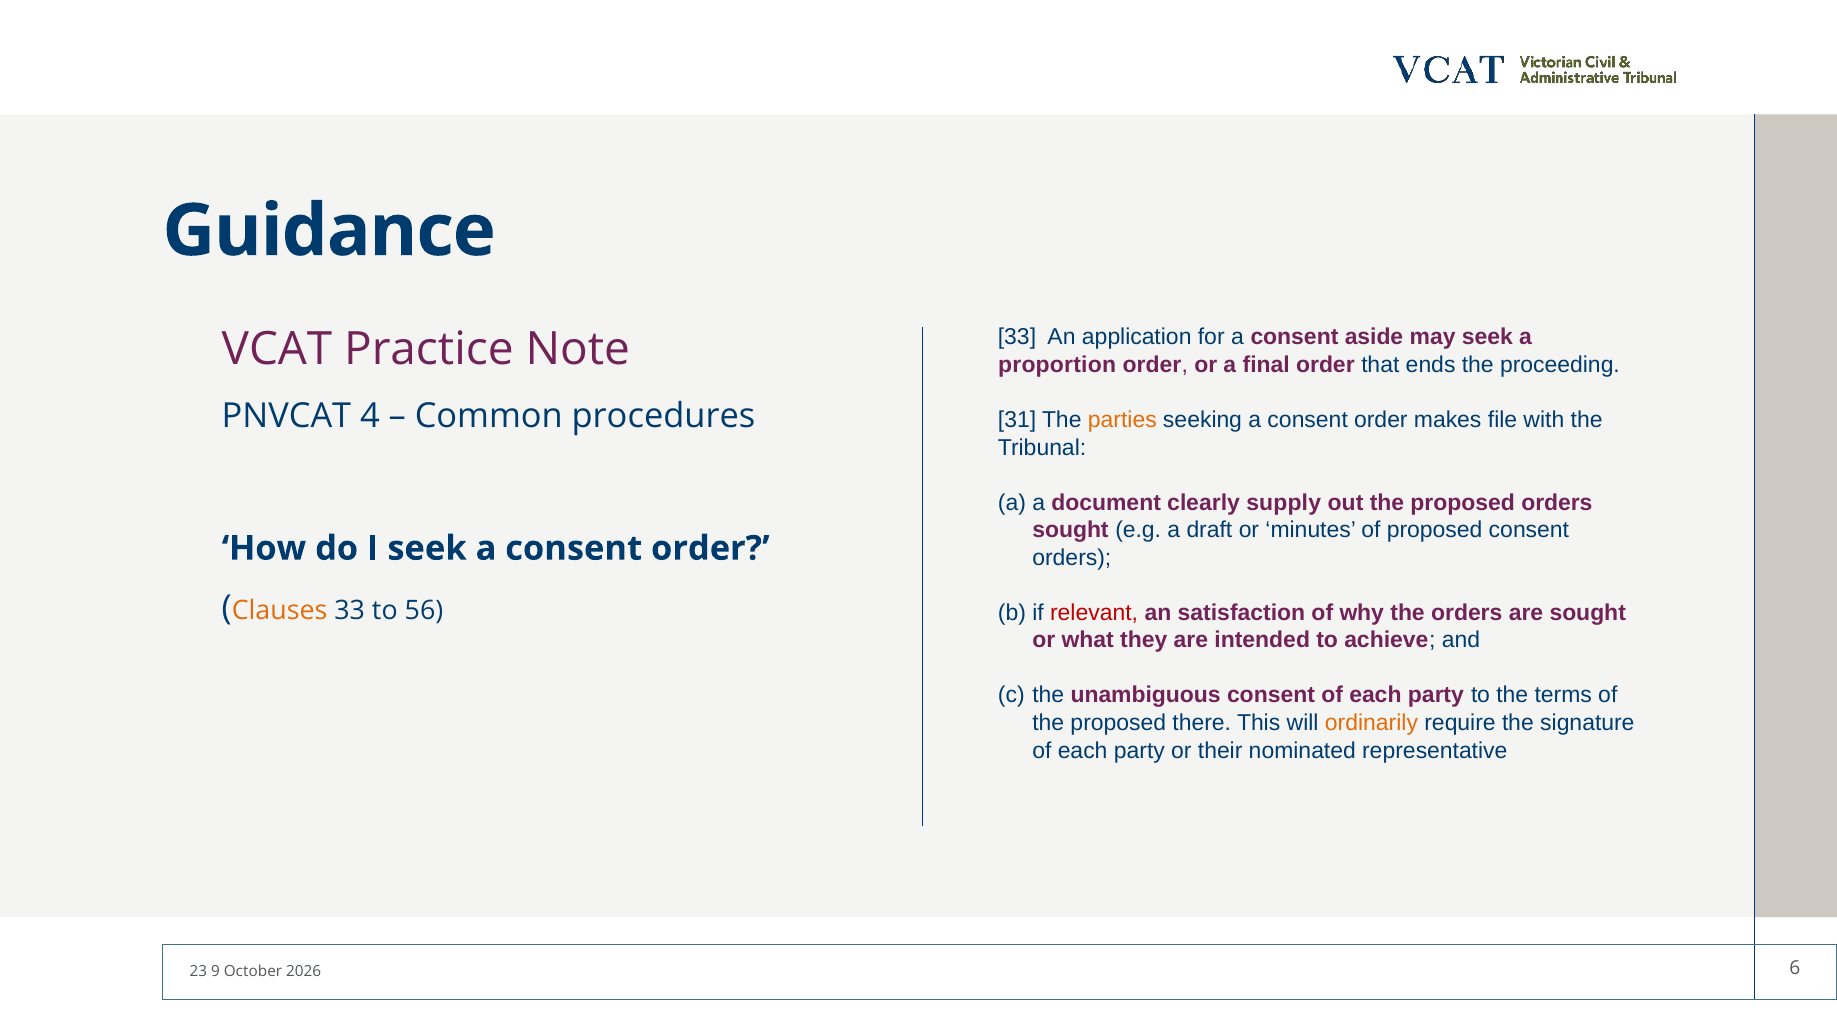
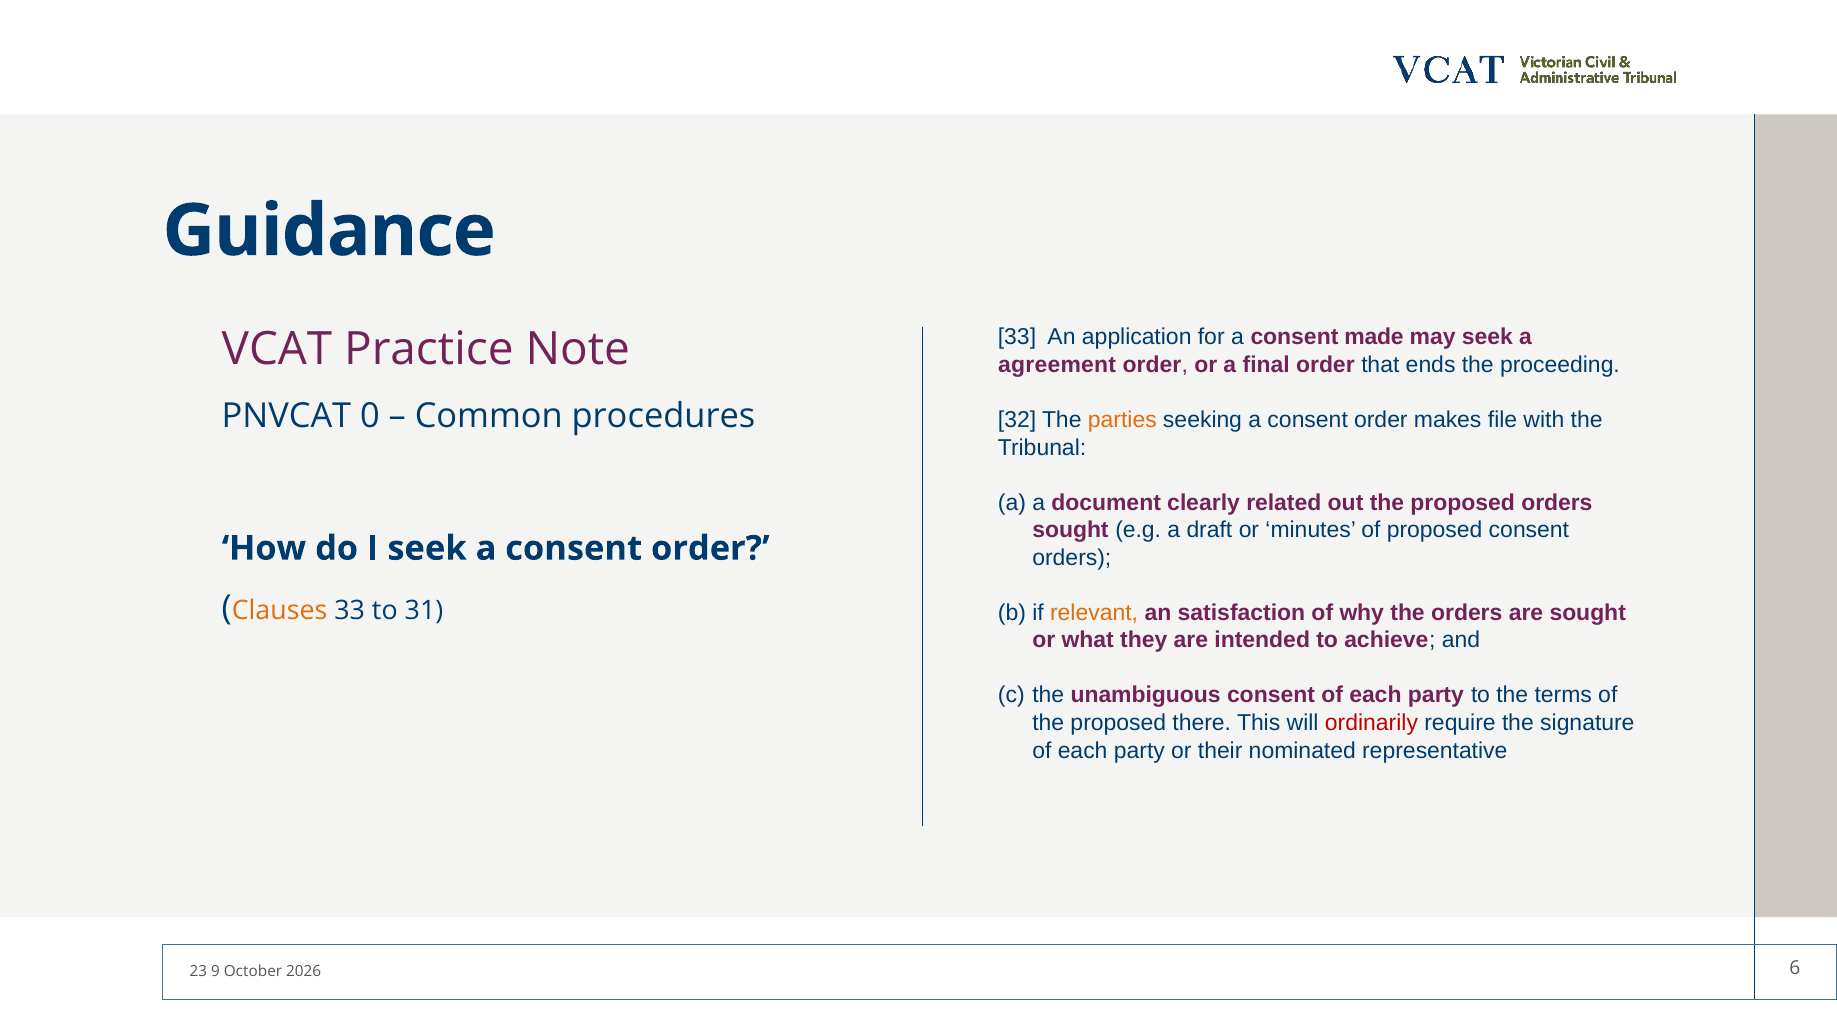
aside: aside -> made (1374, 337)
proportion: proportion -> agreement (1057, 365)
4: 4 -> 0 (370, 416)
31: 31 -> 32 (1017, 420)
supply: supply -> related (1284, 503)
56: 56 -> 31 (424, 611)
relevant colour: red -> orange (1094, 613)
ordinarily colour: orange -> red (1371, 723)
